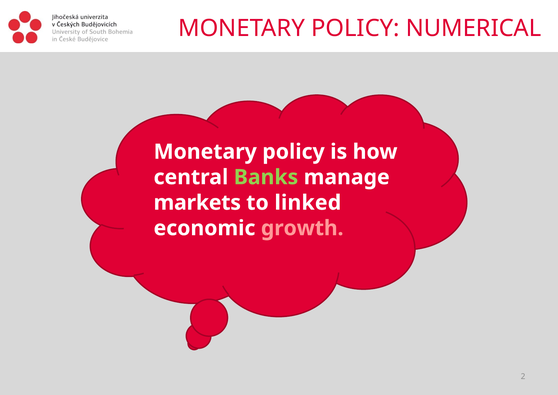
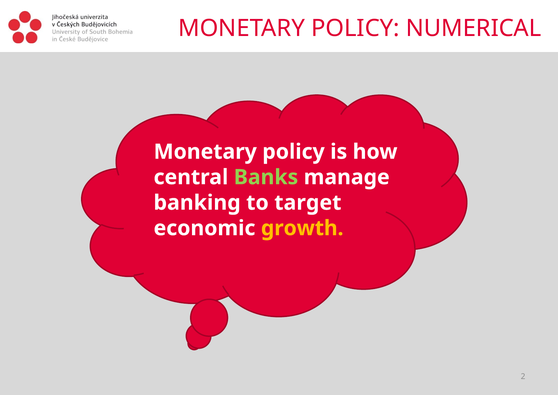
markets: markets -> banking (197, 202)
linked: linked -> target (308, 202)
growth colour: pink -> yellow (302, 228)
